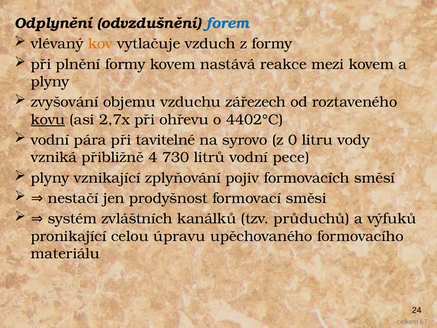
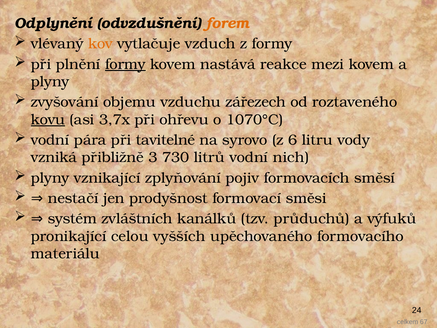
forem colour: blue -> orange (228, 23)
formy underline: none -> present (125, 64)
2,7x: 2,7x -> 3,7x (114, 120)
4402°C: 4402°C -> 1070°C (255, 120)
0: 0 -> 6 (293, 140)
4: 4 -> 3 (153, 157)
pece: pece -> nich (291, 157)
úpravu: úpravu -> vyšších (179, 236)
